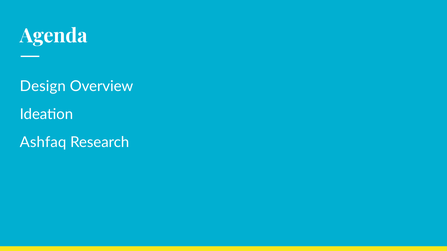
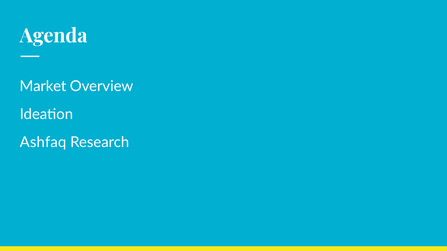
Design: Design -> Market (43, 86)
